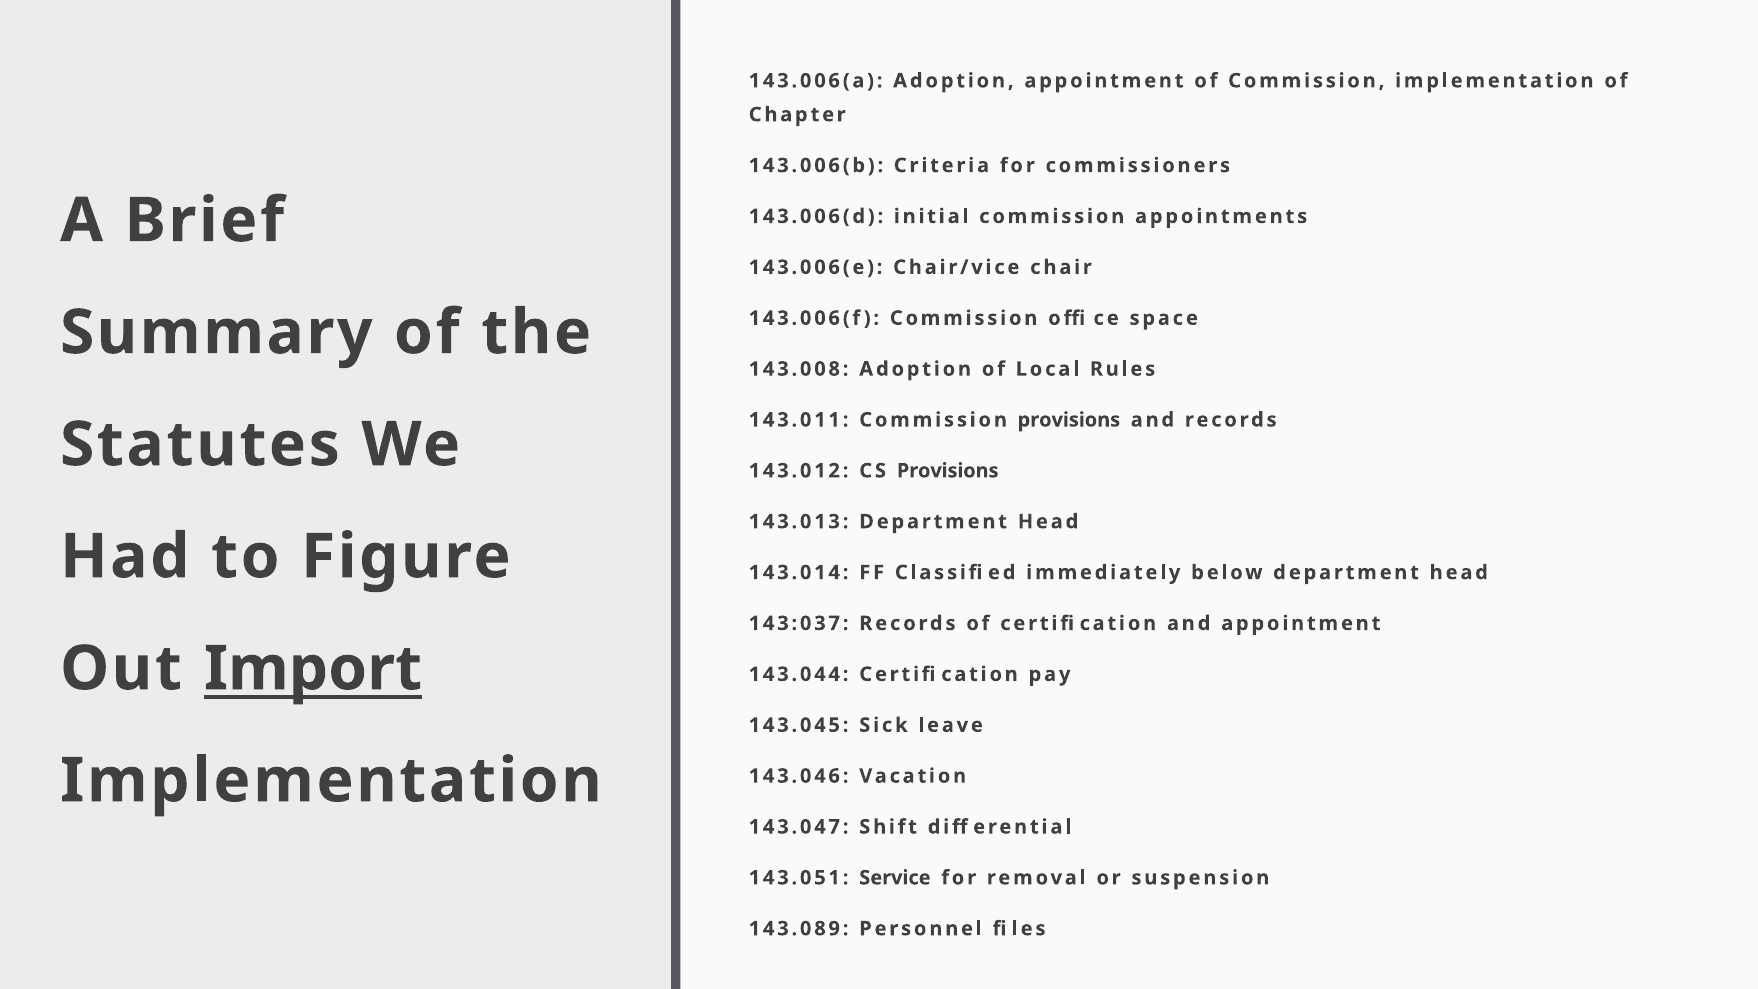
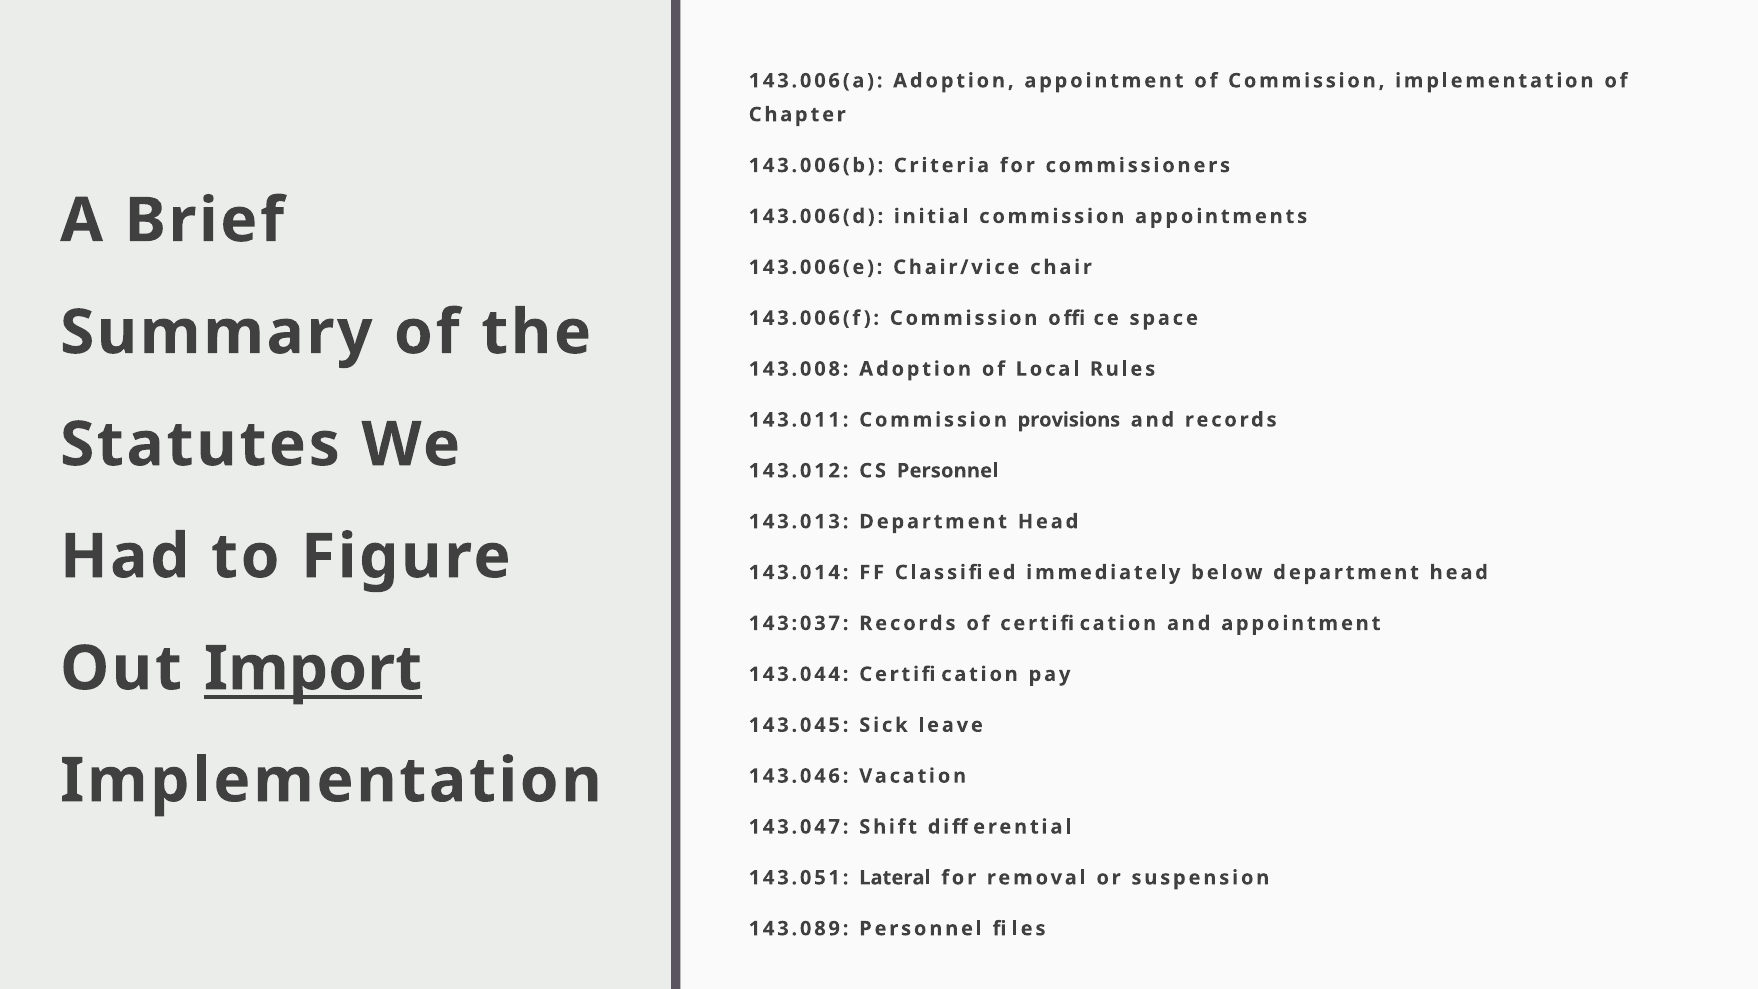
CS Provisions: Provisions -> Personnel (948, 471)
Service: Service -> Lateral (895, 878)
